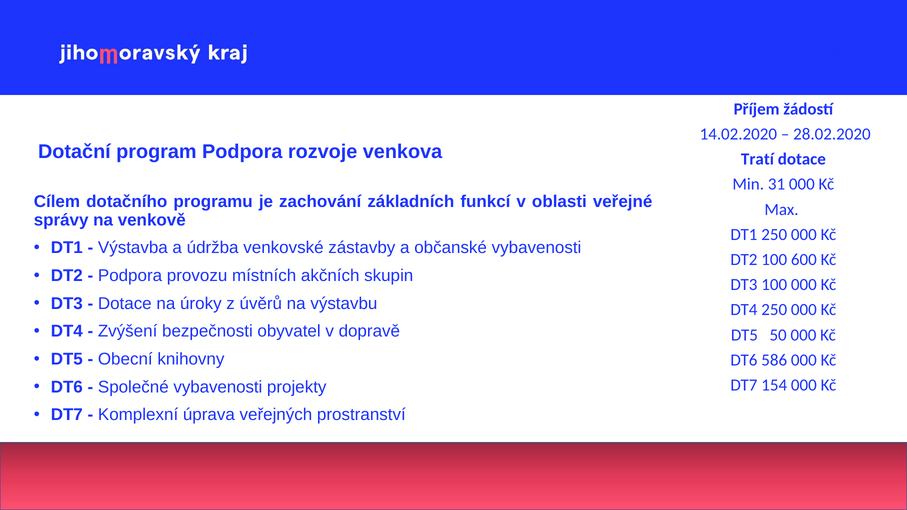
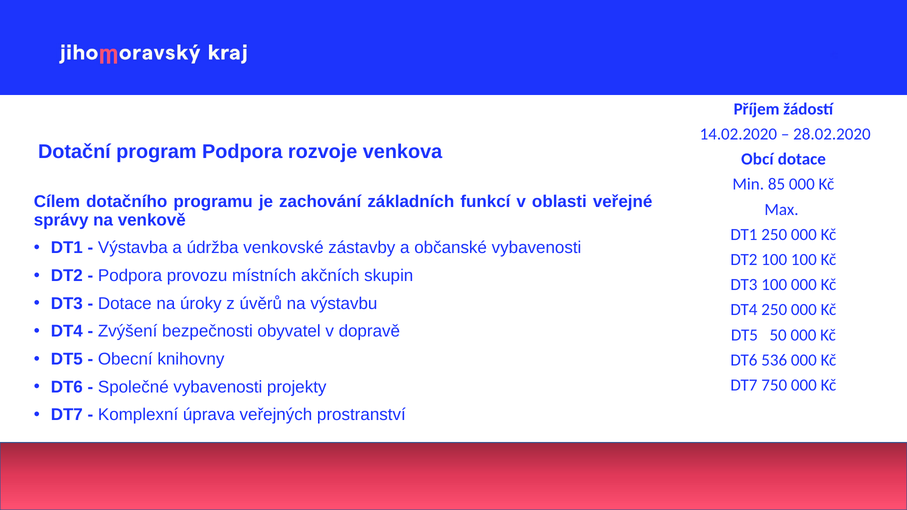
Tratí: Tratí -> Obcí (757, 159)
31: 31 -> 85 (777, 184)
100 600: 600 -> 100 (804, 260)
586: 586 -> 536 (774, 360)
154: 154 -> 750 (774, 385)
